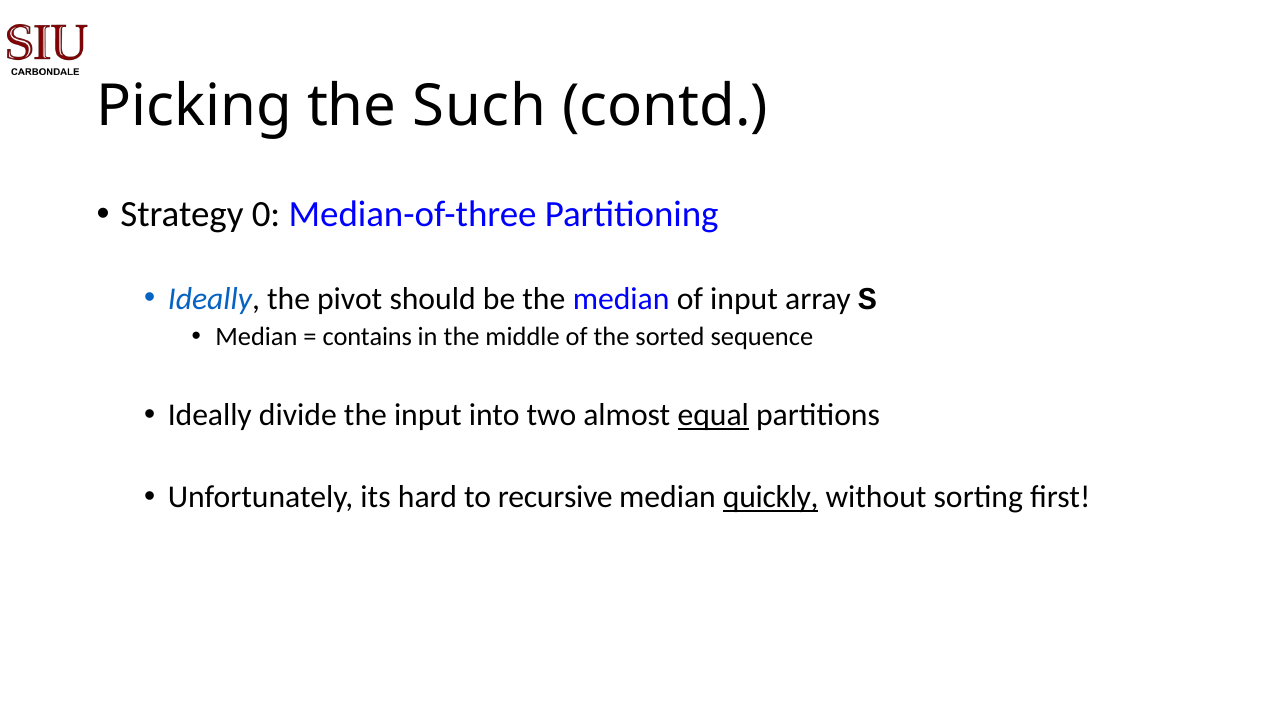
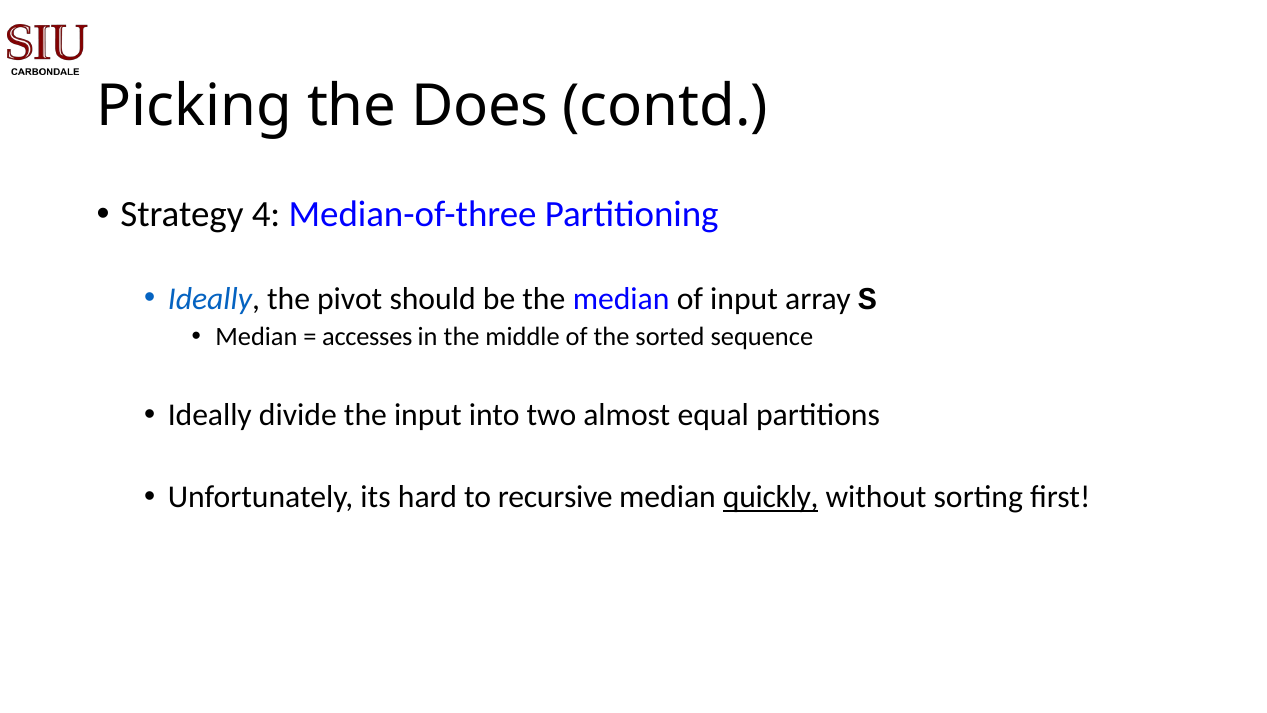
Such: Such -> Does (480, 106)
0: 0 -> 4 (266, 214)
contains: contains -> accesses (367, 337)
equal underline: present -> none (713, 415)
